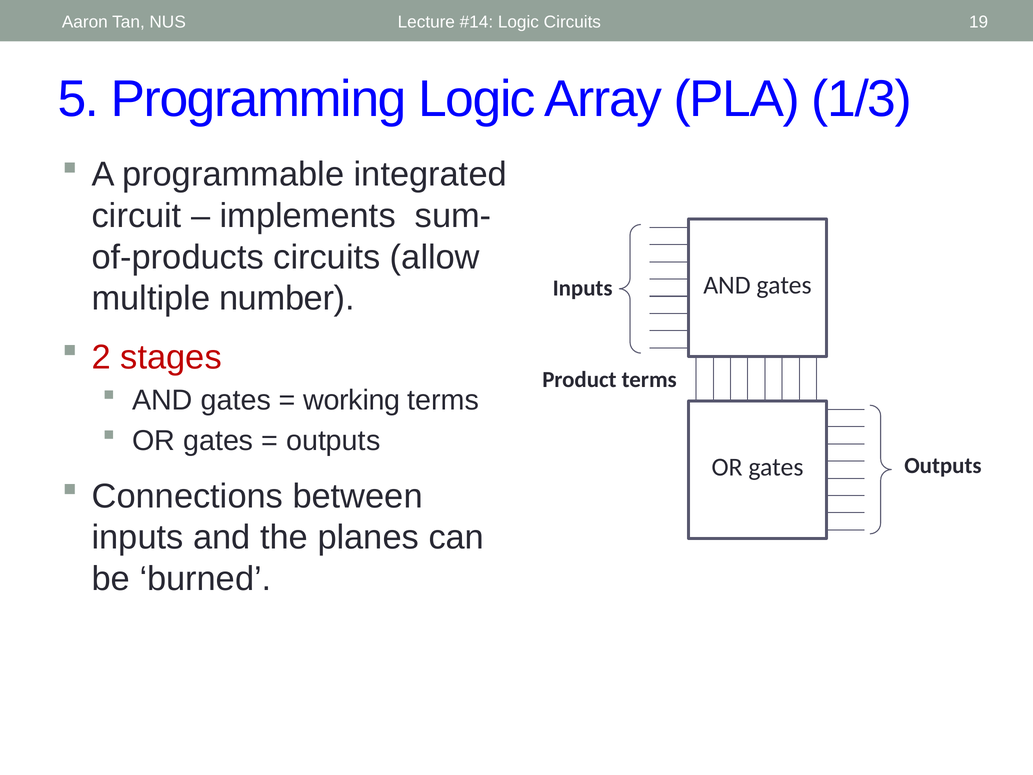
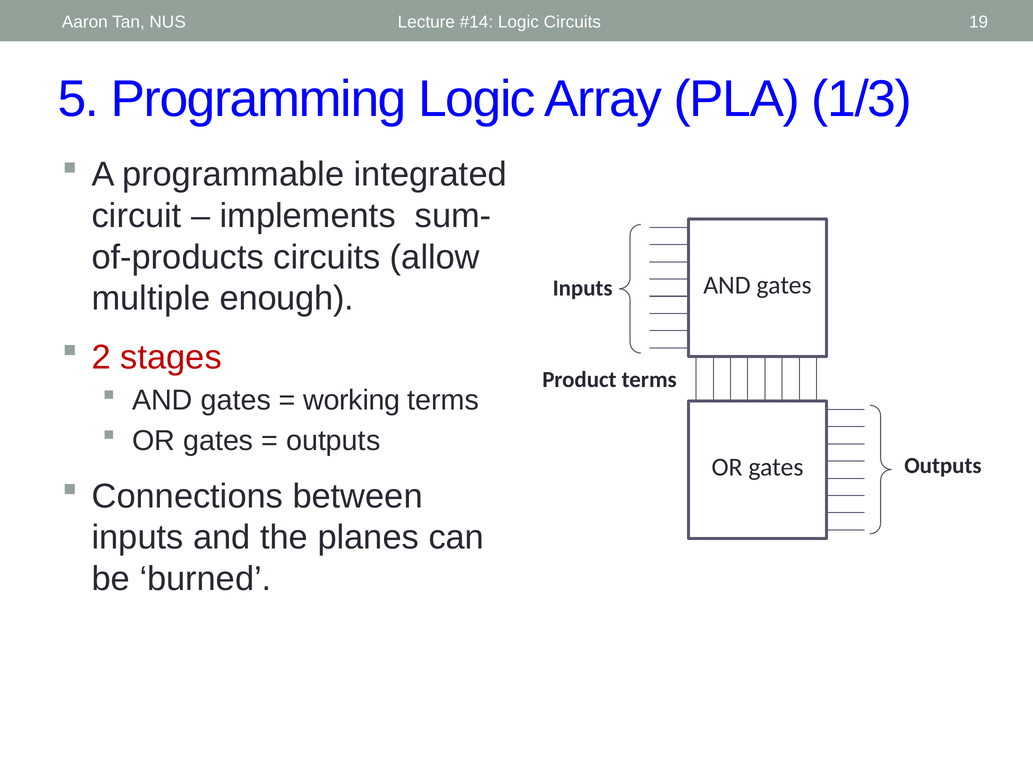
number: number -> enough (287, 298)
